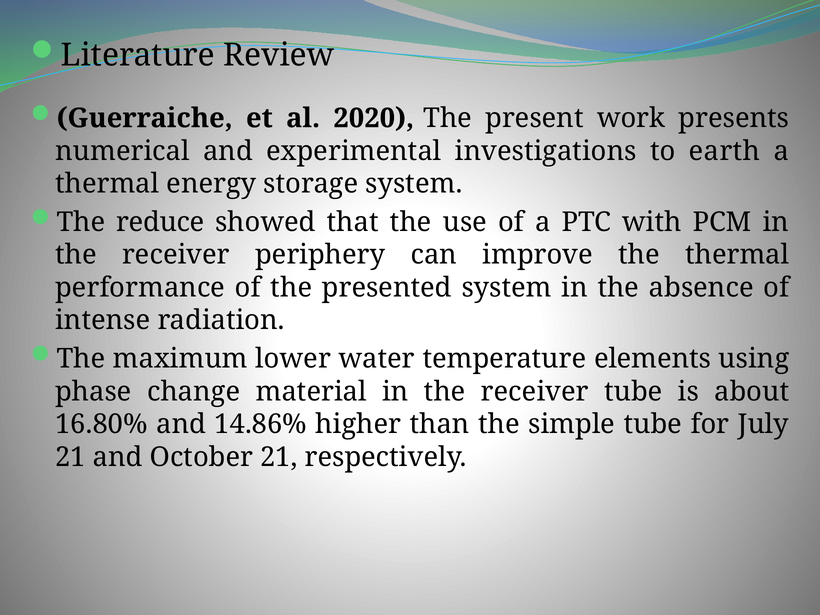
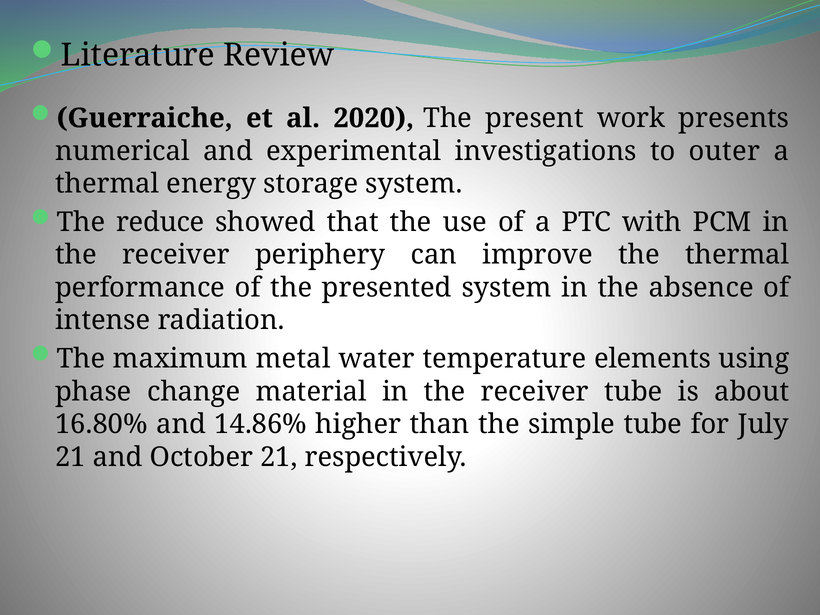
earth: earth -> outer (724, 151)
lower: lower -> metal (293, 359)
